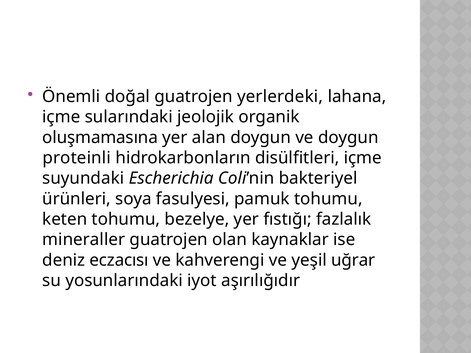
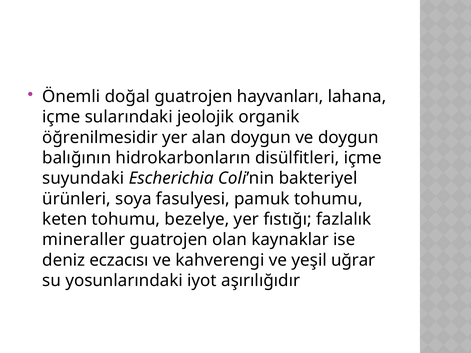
yerlerdeki: yerlerdeki -> hayvanları (280, 97)
oluşmamasına: oluşmamasına -> öğrenilmesidir (100, 138)
proteinli: proteinli -> balığının (77, 158)
